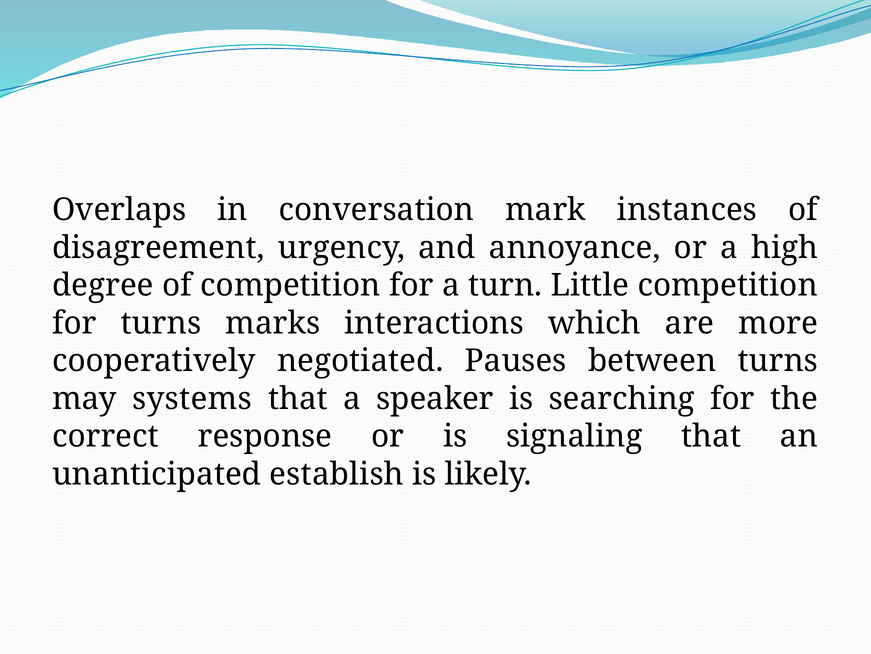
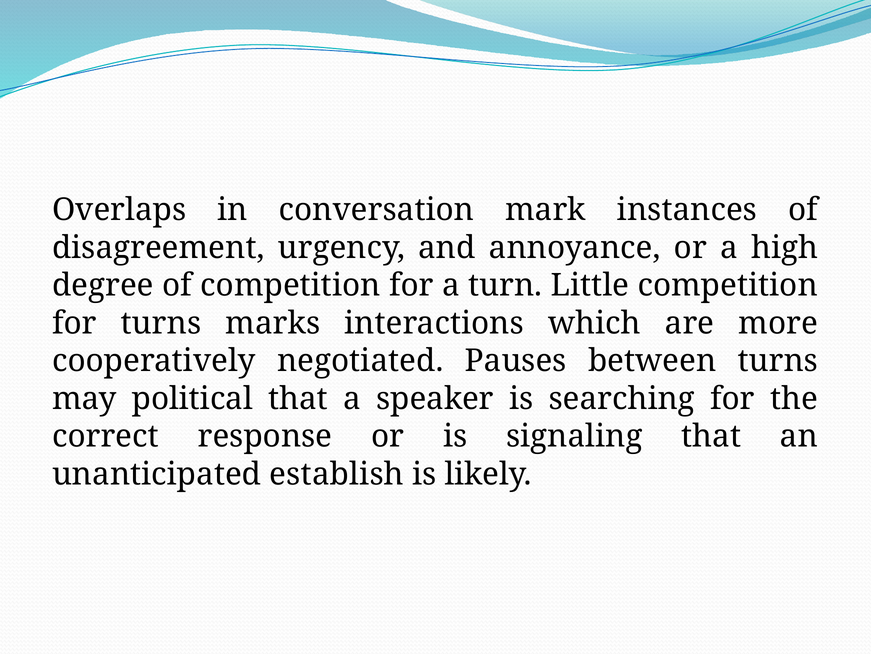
systems: systems -> political (192, 398)
